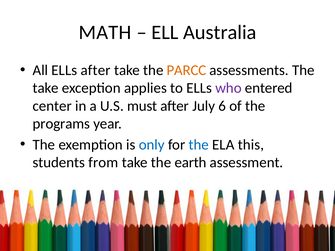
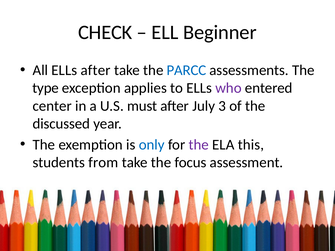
MATH: MATH -> CHECK (105, 32)
Australia: Australia -> Beginner (220, 32)
PARCC colour: orange -> blue (186, 70)
take: take -> type (46, 88)
6: 6 -> 3 (222, 106)
programs: programs -> discussed (61, 124)
the colour: blue -> purple (199, 145)
earth: earth -> focus (190, 163)
